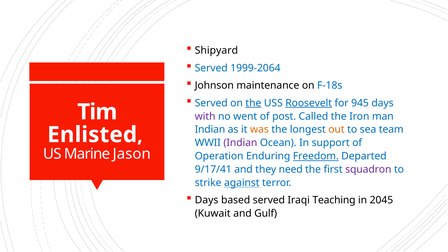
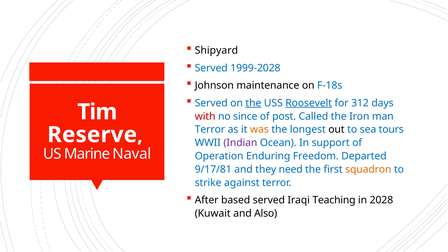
1999-2064: 1999-2064 -> 1999-2028 (255, 68)
945: 945 -> 312 (360, 103)
with colour: purple -> red (205, 116)
went: went -> since (245, 116)
Indian: Indian -> Terror (210, 130)
out colour: orange -> black (336, 130)
team: team -> tours (391, 130)
Enlisted: Enlisted -> Reserve (92, 135)
Jason: Jason -> Naval (132, 154)
Freedom underline: present -> none (316, 156)
9/17/41: 9/17/41 -> 9/17/81 (213, 169)
squadron colour: purple -> orange (368, 169)
against underline: present -> none (242, 183)
Days: Days -> After (207, 200)
2045: 2045 -> 2028 (381, 200)
Gulf: Gulf -> Also (266, 214)
